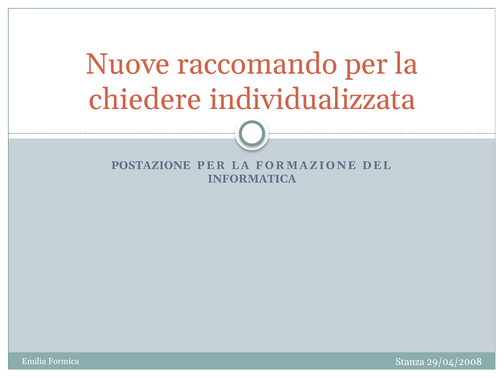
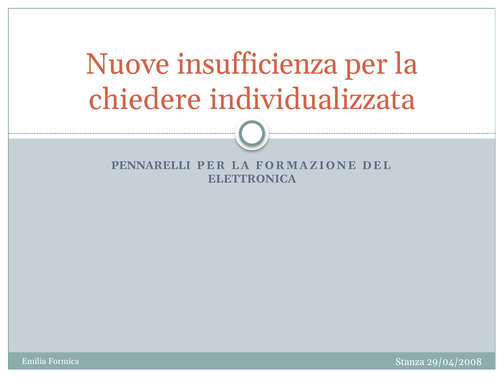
raccomando: raccomando -> insufficienza (257, 64)
POSTAZIONE: POSTAZIONE -> PENNARELLI (151, 165)
INFORMATICA: INFORMATICA -> ELETTRONICA (252, 179)
